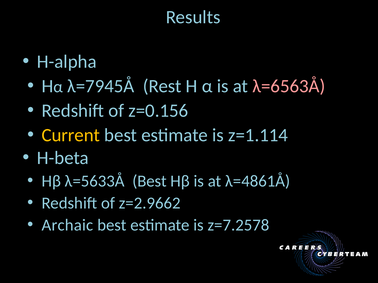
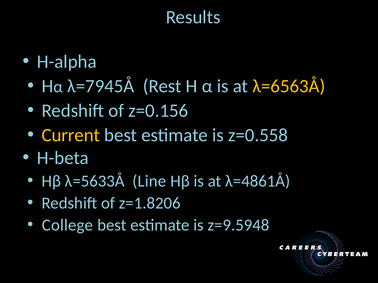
λ=6563Å colour: pink -> yellow (289, 86)
z=1.114: z=1.114 -> z=0.558 (258, 135)
λ=5633Å Best: Best -> Line (149, 181)
z=2.9662: z=2.9662 -> z=1.8206 (150, 203)
Archaic: Archaic -> College (67, 225)
z=7.2578: z=7.2578 -> z=9.5948 (238, 225)
